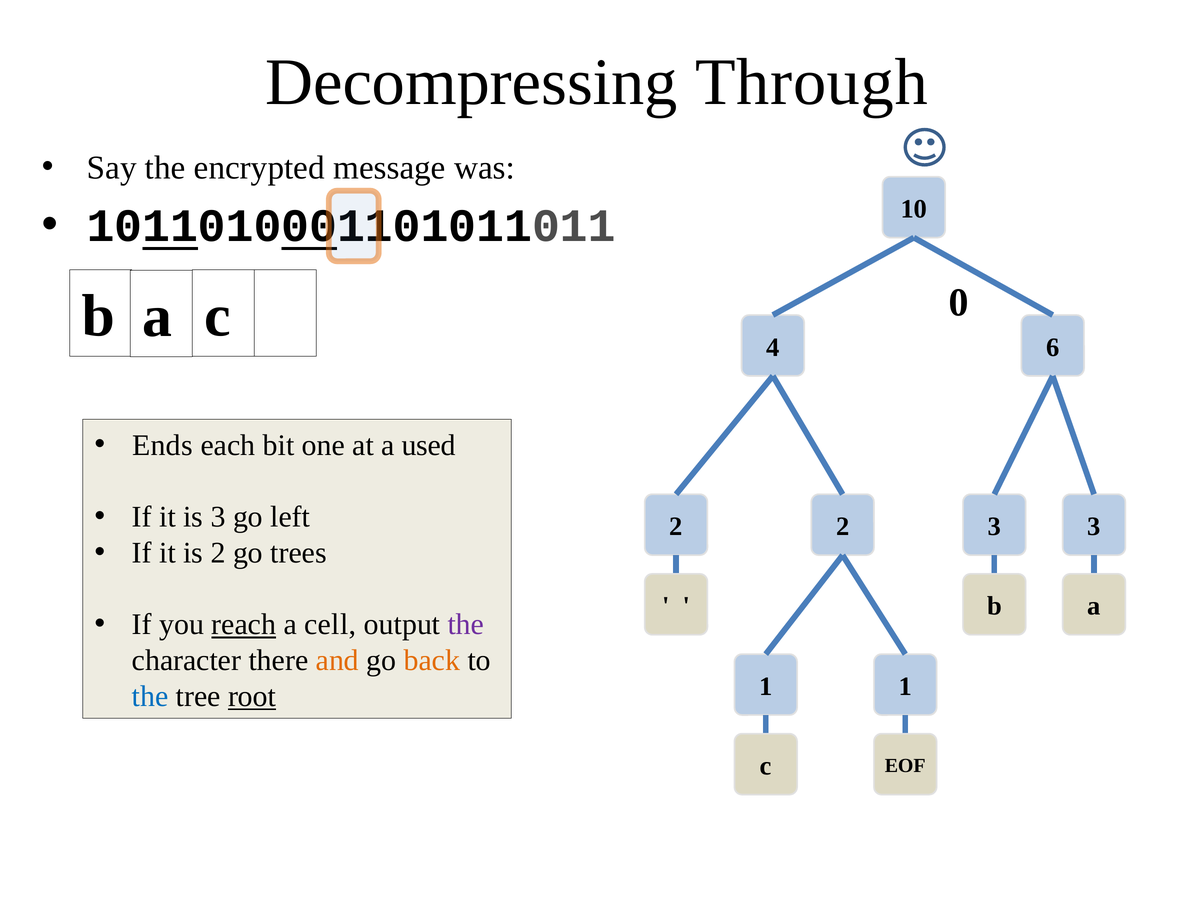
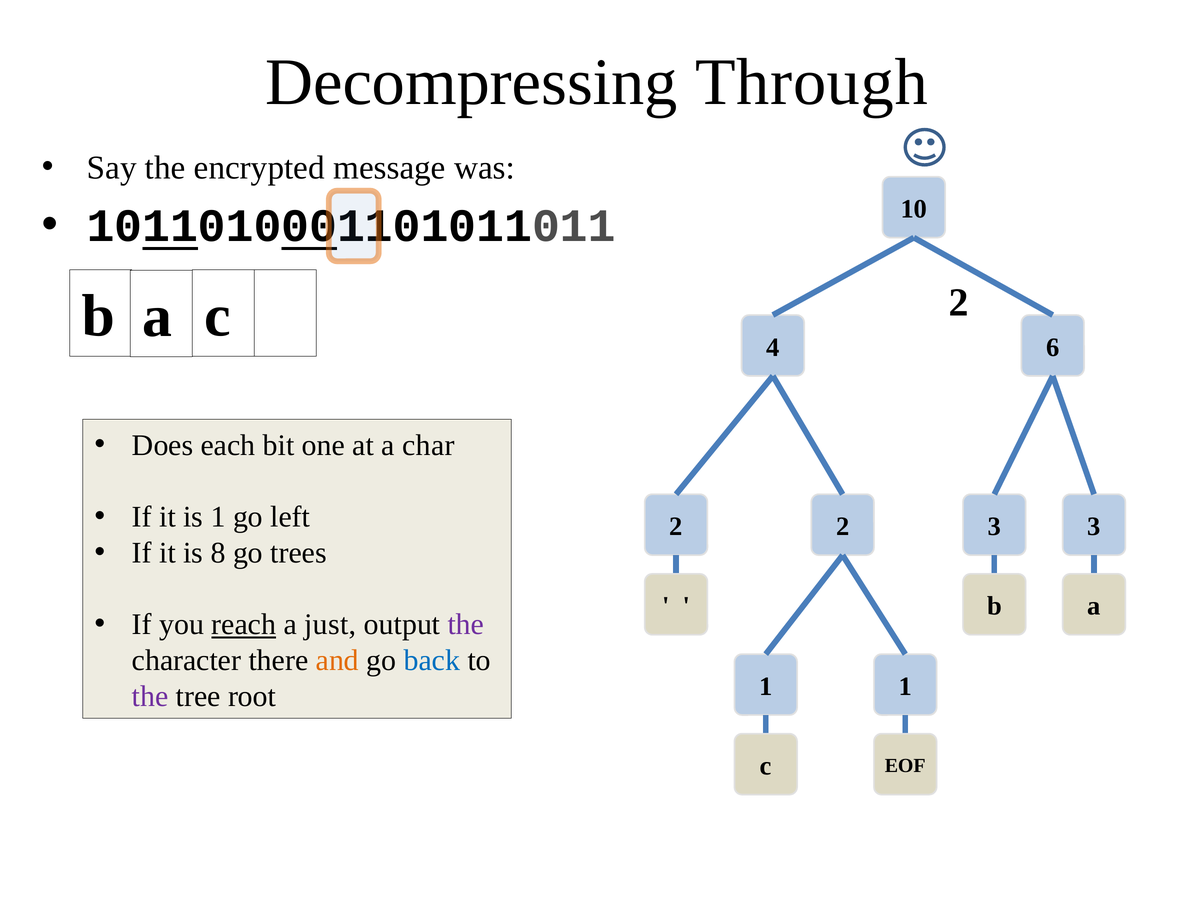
a c 0: 0 -> 2 (959, 303)
Ends: Ends -> Does (163, 445)
used: used -> char (428, 445)
is 3: 3 -> 1 (218, 517)
is 2: 2 -> 8 (218, 553)
cell: cell -> just (330, 625)
back colour: orange -> blue (432, 661)
the colour: blue -> purple (150, 696)
root underline: present -> none (252, 696)
